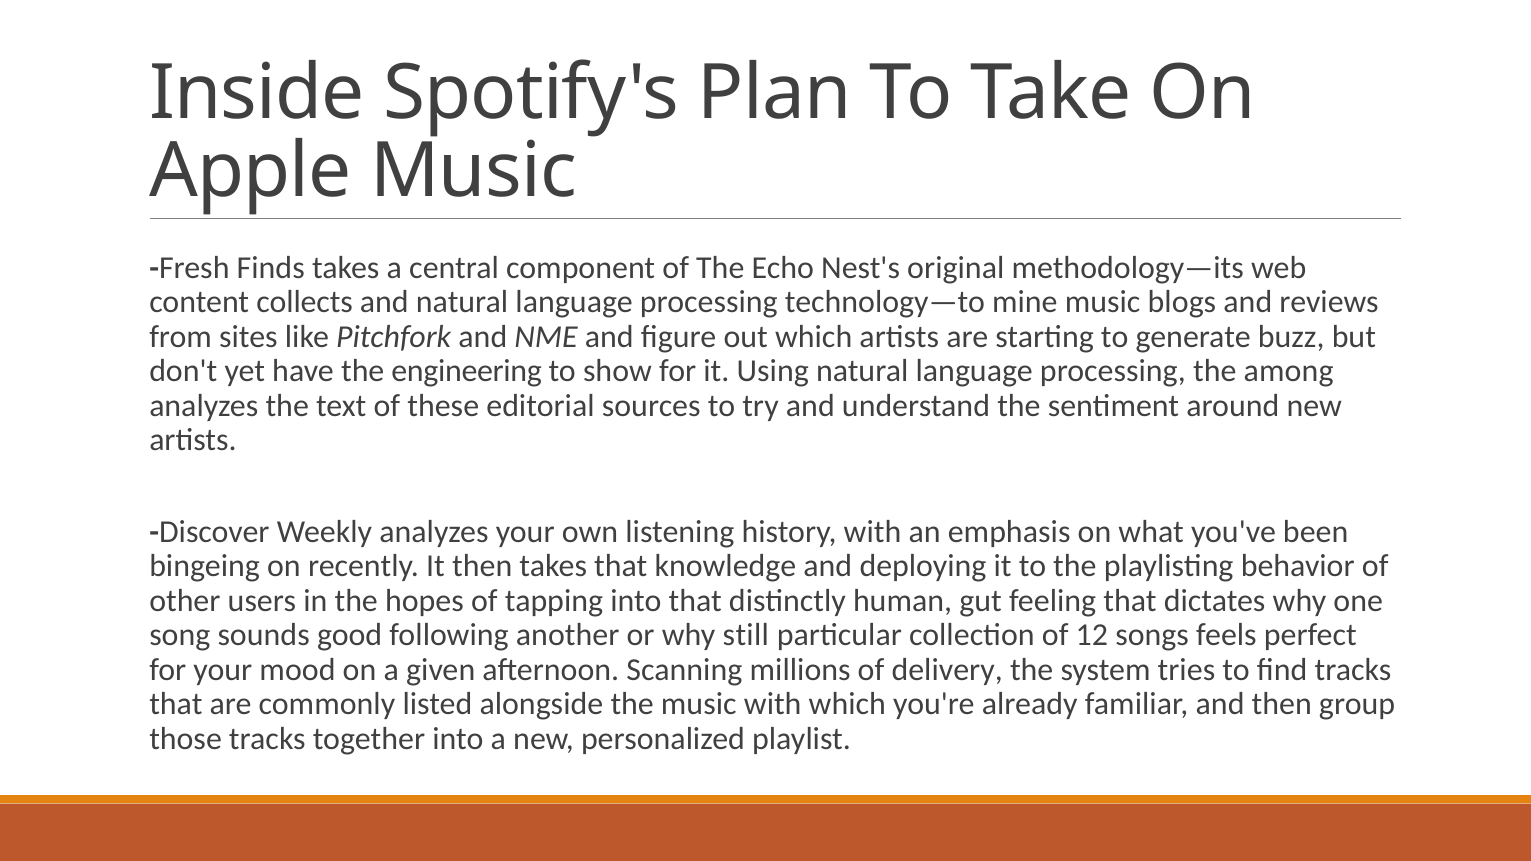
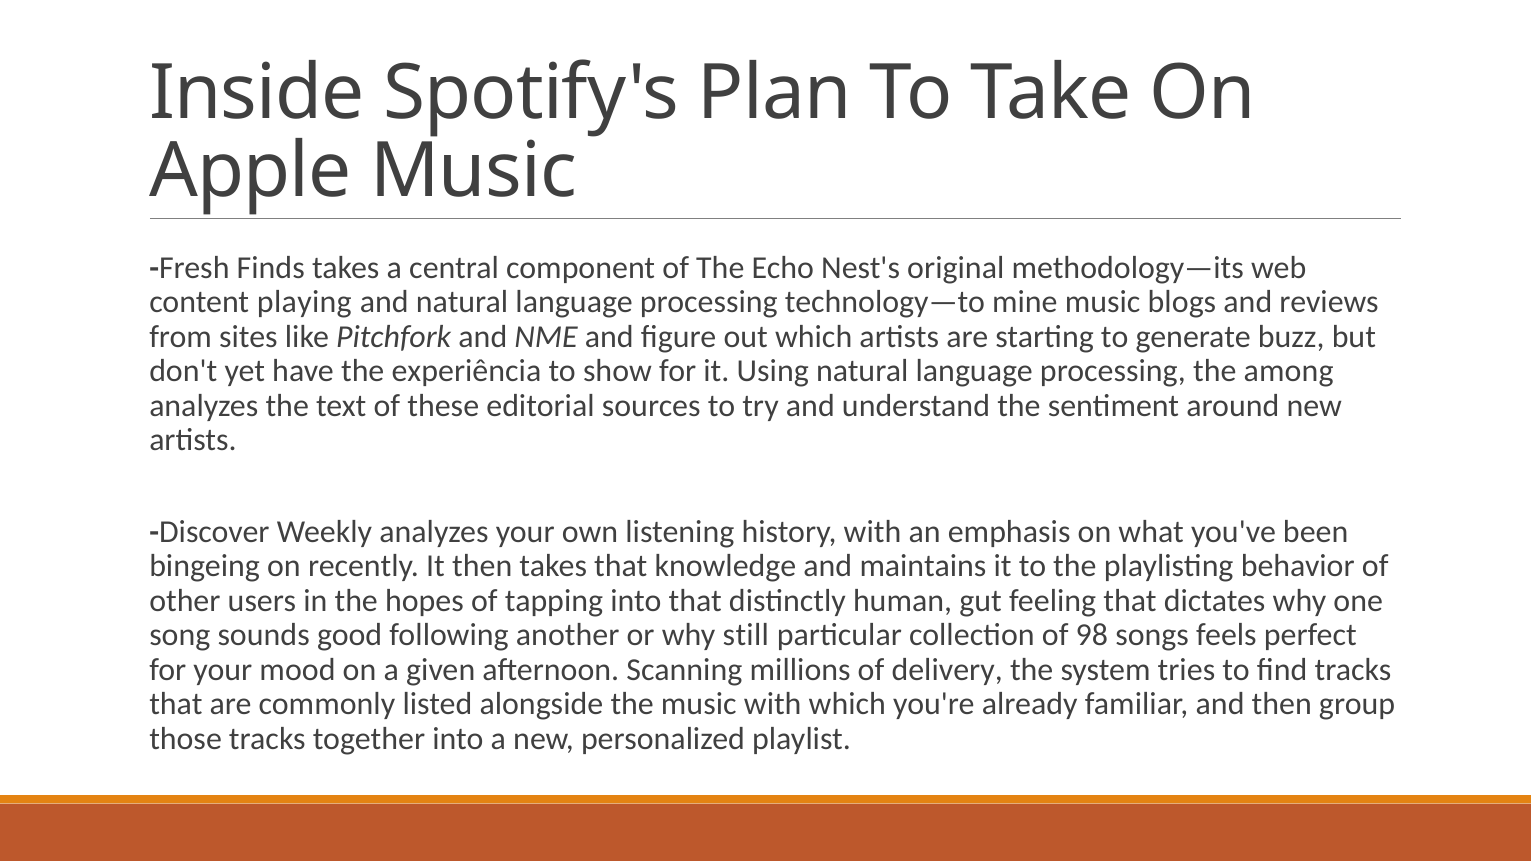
collects: collects -> playing (304, 303)
engineering: engineering -> experiência (466, 372)
deploying: deploying -> maintains (923, 566)
12: 12 -> 98 (1092, 635)
